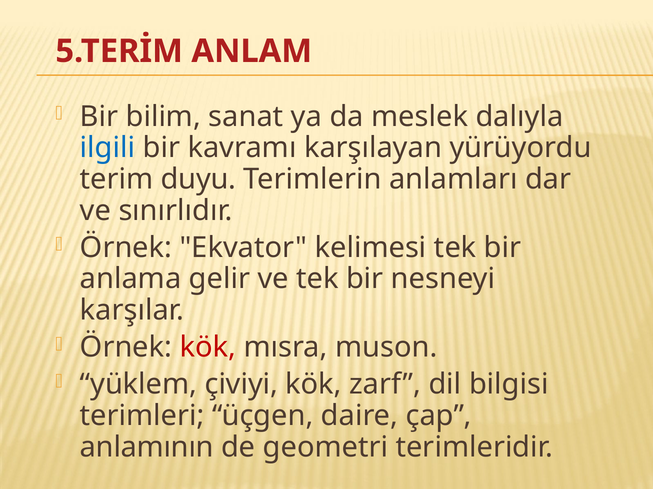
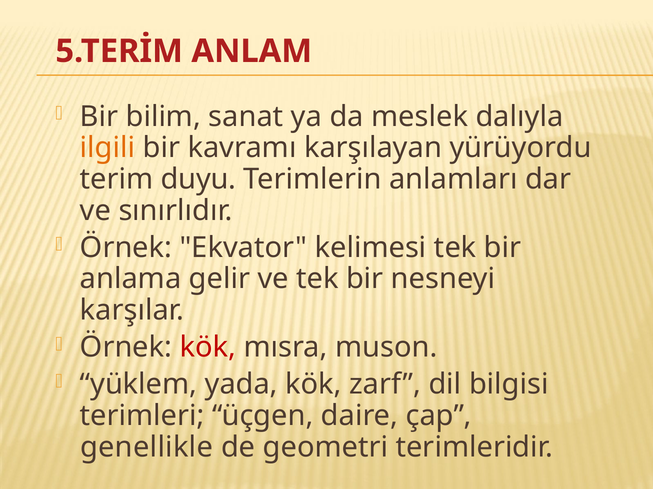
ilgili colour: blue -> orange (108, 148)
çiviyi: çiviyi -> yada (241, 385)
anlamının: anlamının -> genellikle (147, 448)
